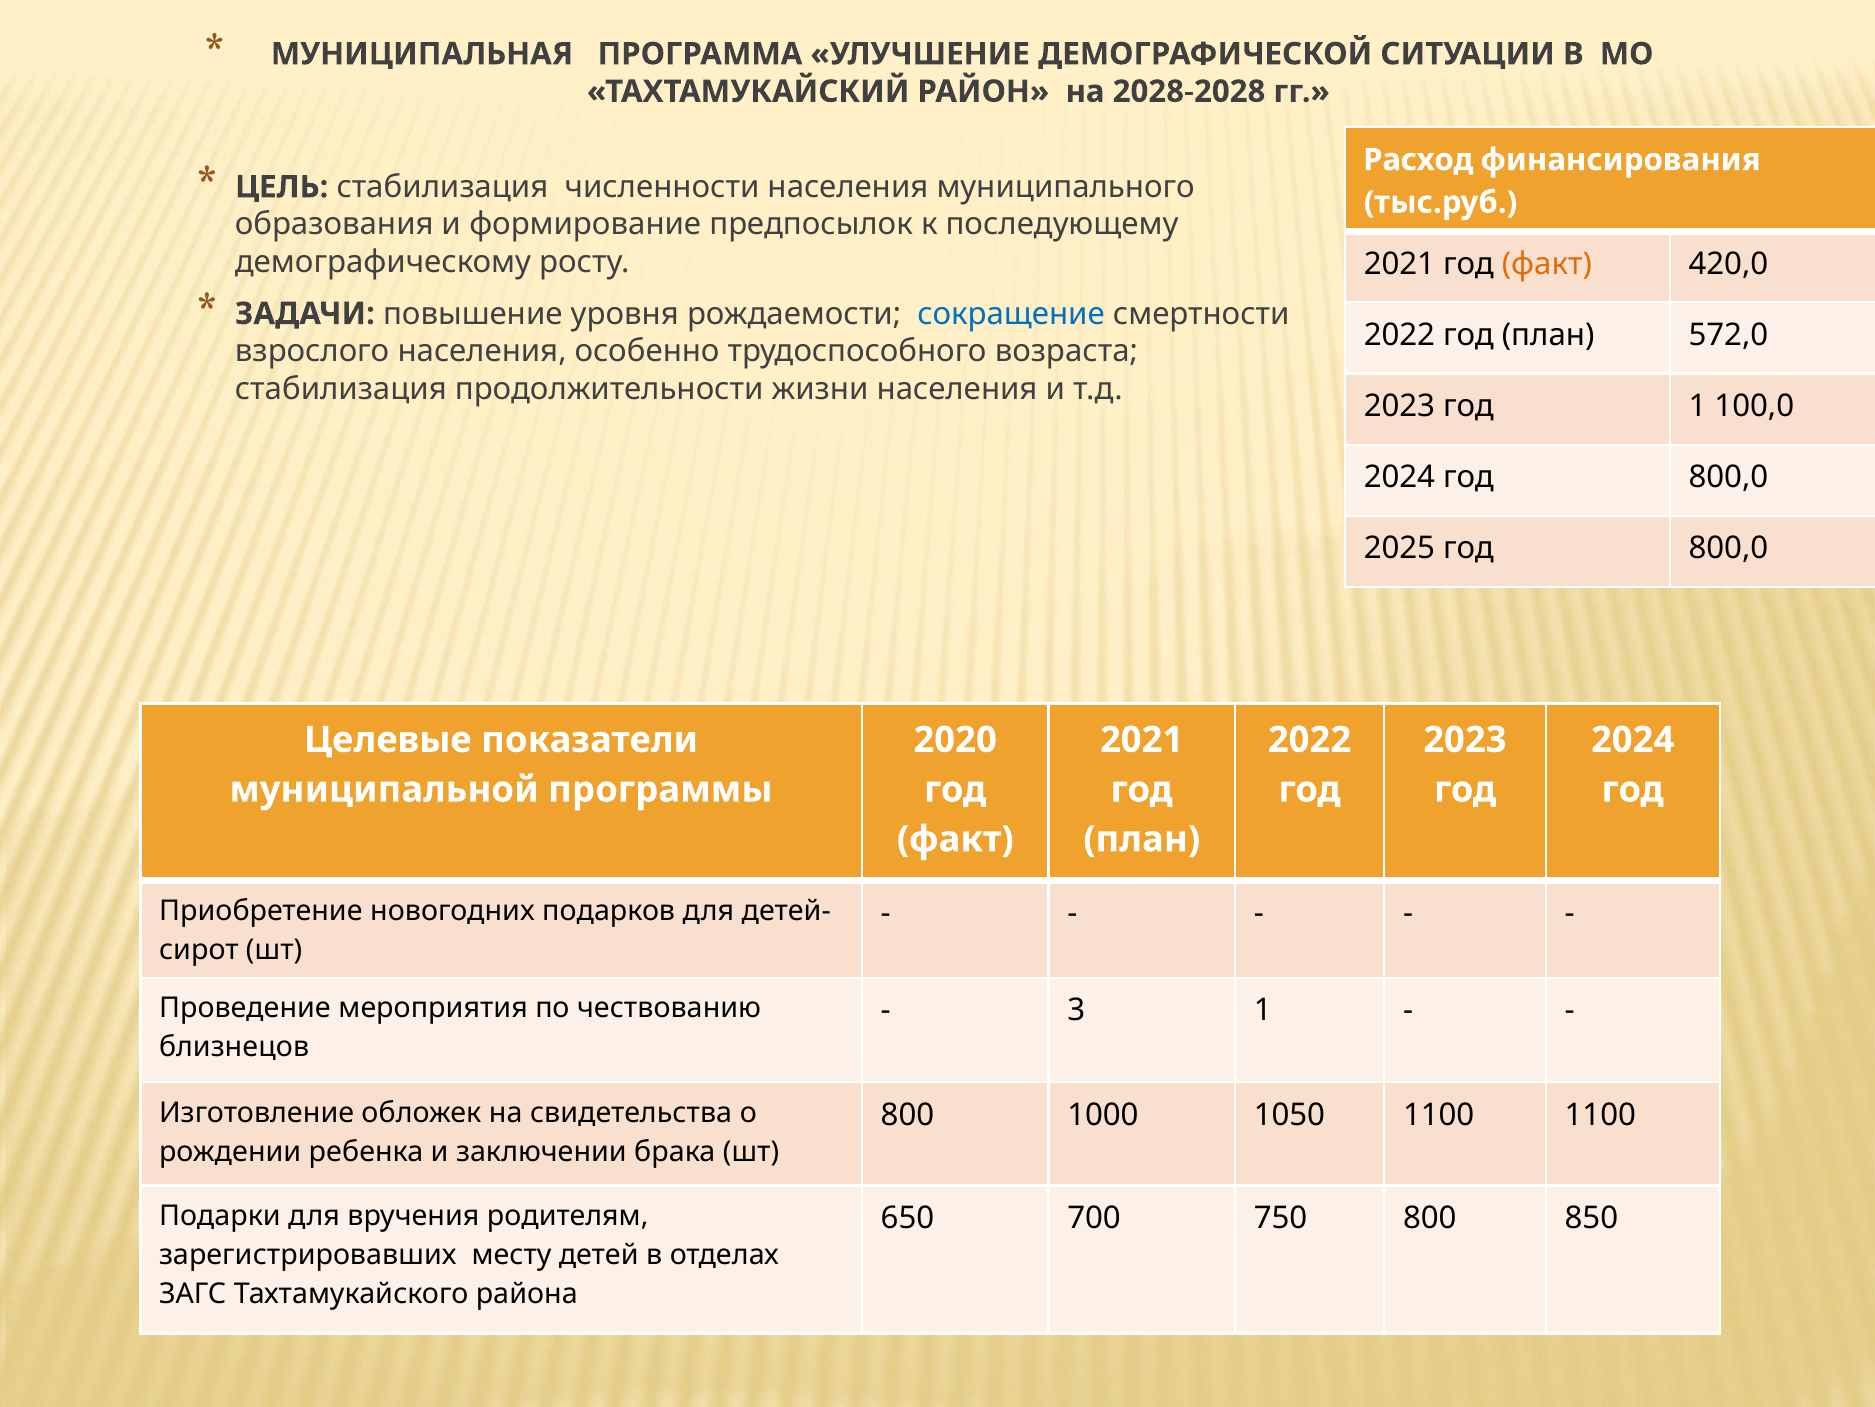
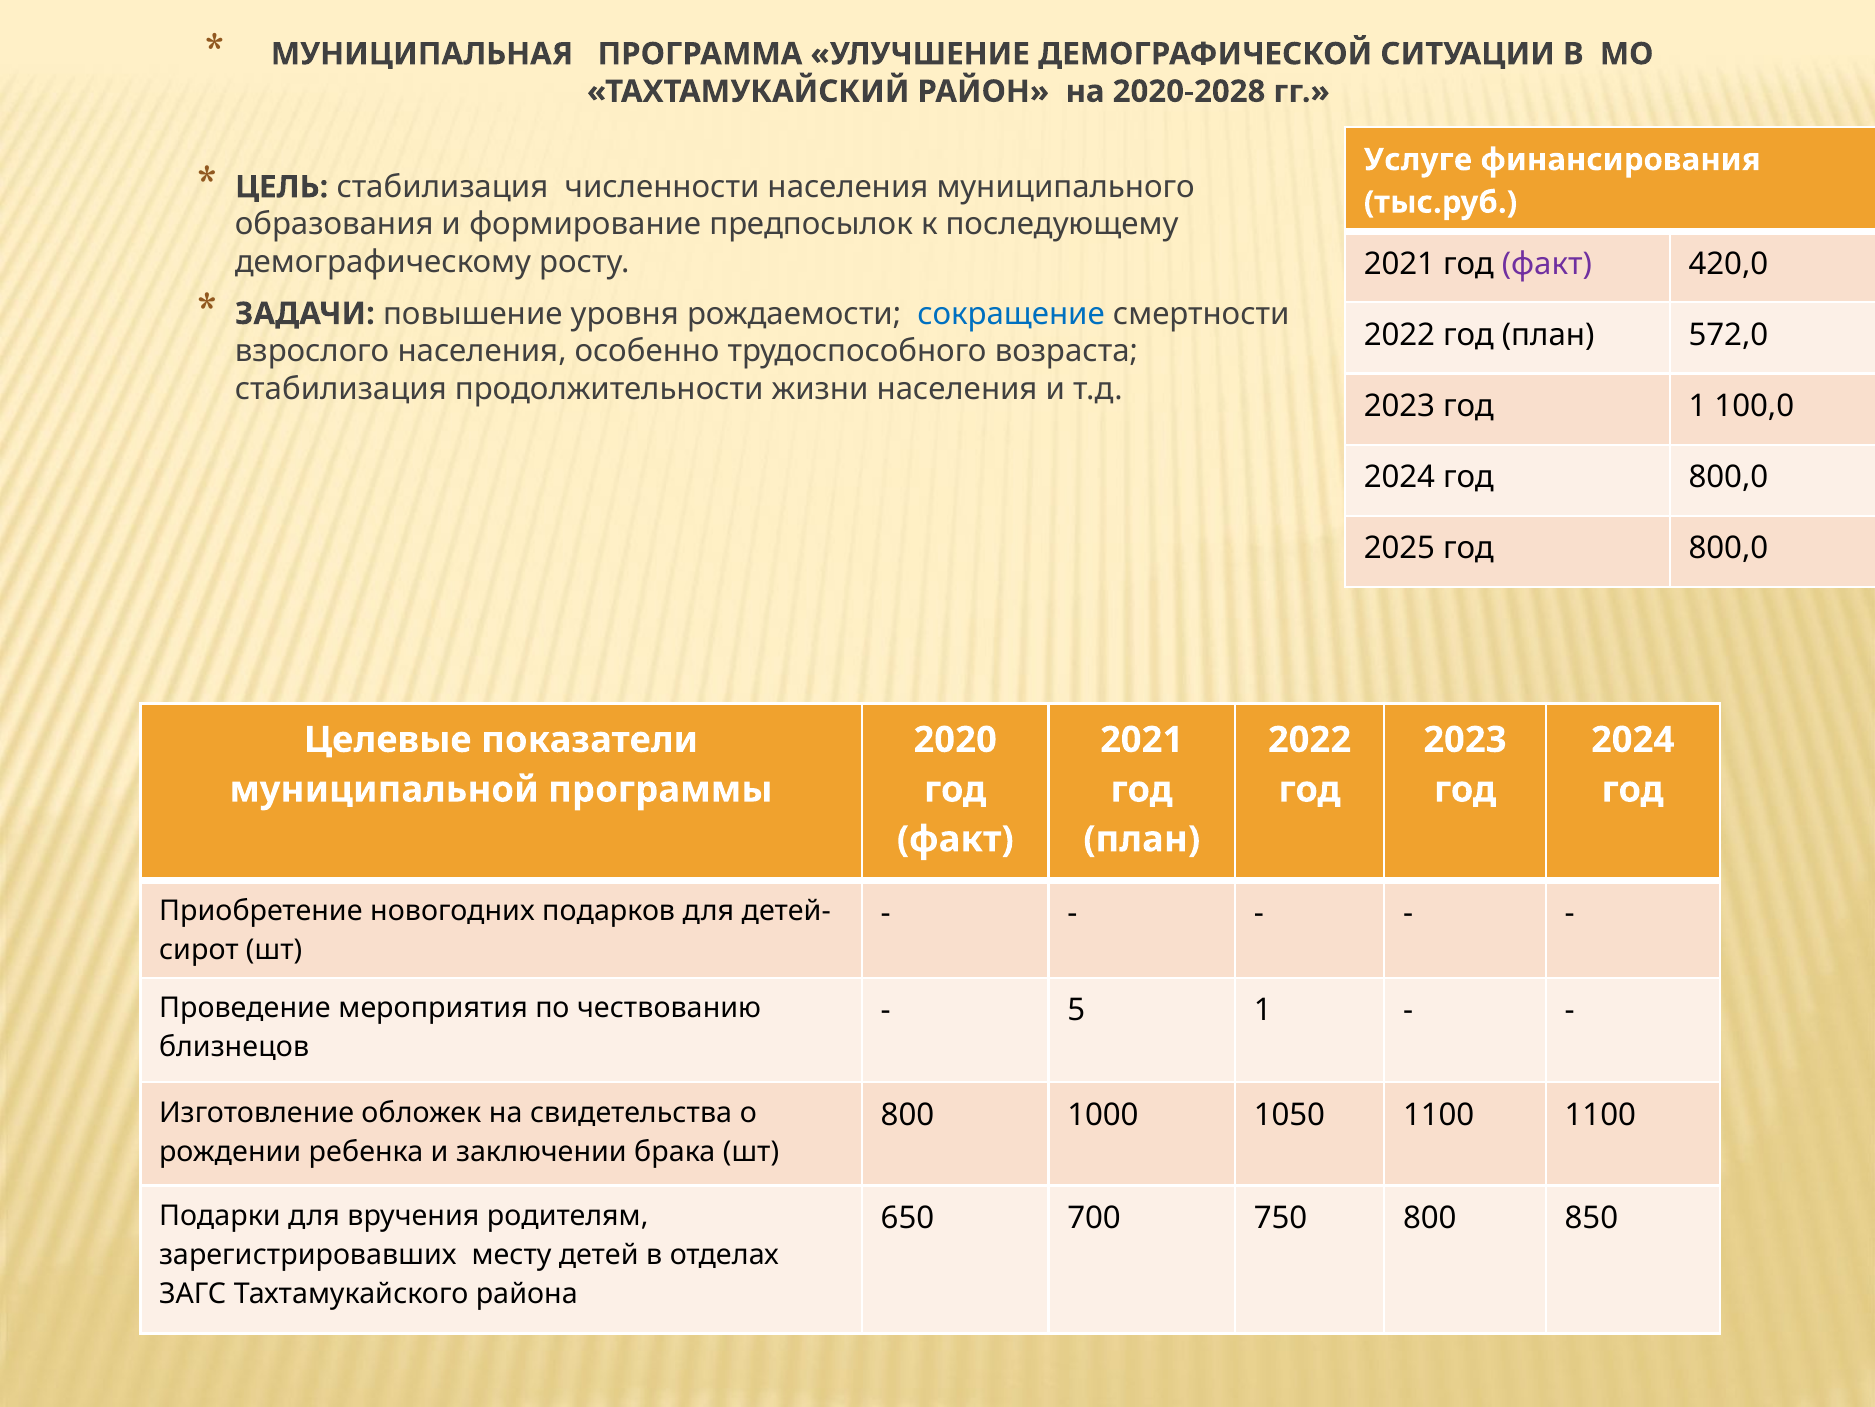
2028-2028: 2028-2028 -> 2020-2028 (1189, 91)
Расход: Расход -> Услуге (1418, 160)
факт colour: orange -> purple (1547, 264)
3: 3 -> 5 (1076, 1010)
